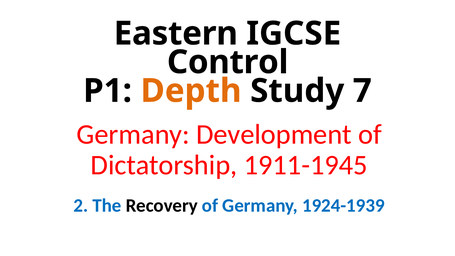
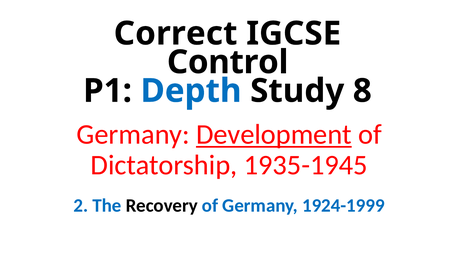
Eastern: Eastern -> Correct (176, 34)
Depth colour: orange -> blue (191, 91)
7: 7 -> 8 (362, 91)
Development underline: none -> present (274, 134)
1911-1945: 1911-1945 -> 1935-1945 (306, 165)
1924-1939: 1924-1939 -> 1924-1999 (343, 205)
